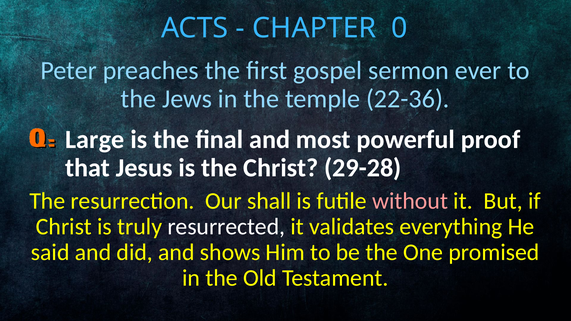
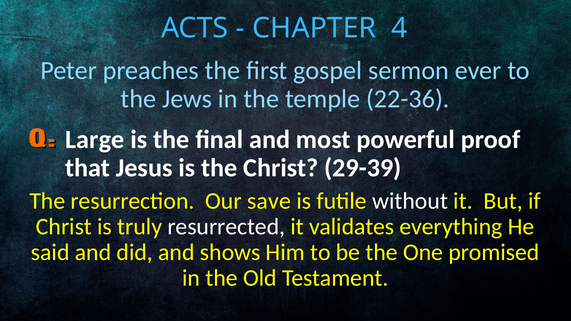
0: 0 -> 4 (399, 28)
29-28: 29-28 -> 29-39 (363, 168)
shall: shall -> save (269, 201)
without colour: pink -> white (410, 201)
